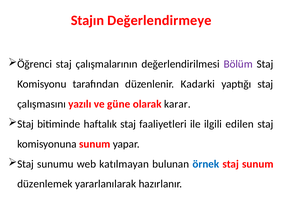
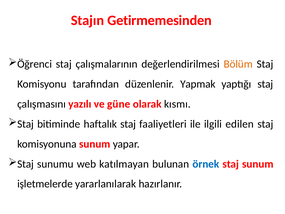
Değerlendirmeye: Değerlendirmeye -> Getirmemesinden (160, 20)
Bölüm colour: purple -> orange (238, 64)
Kadarki: Kadarki -> Yapmak (198, 84)
karar: karar -> kısmı (177, 104)
düzenlemek: düzenlemek -> işletmelerde (45, 184)
